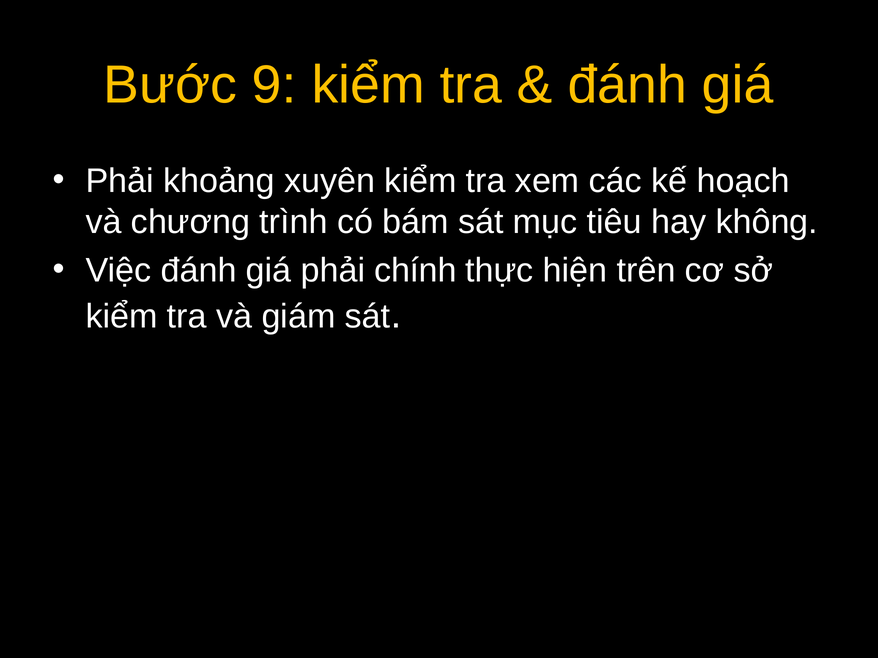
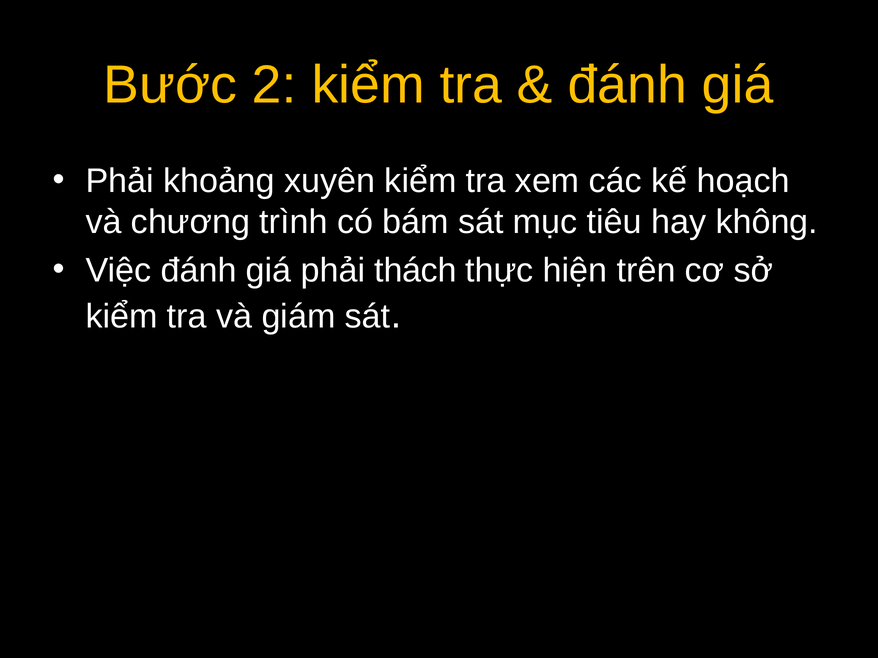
9: 9 -> 2 (274, 85)
chính: chính -> thách (415, 271)
